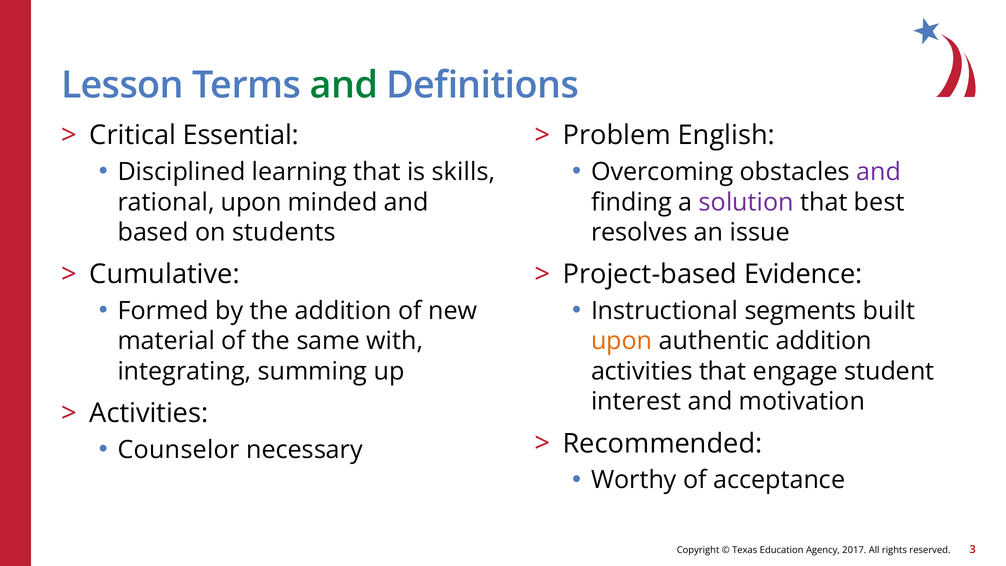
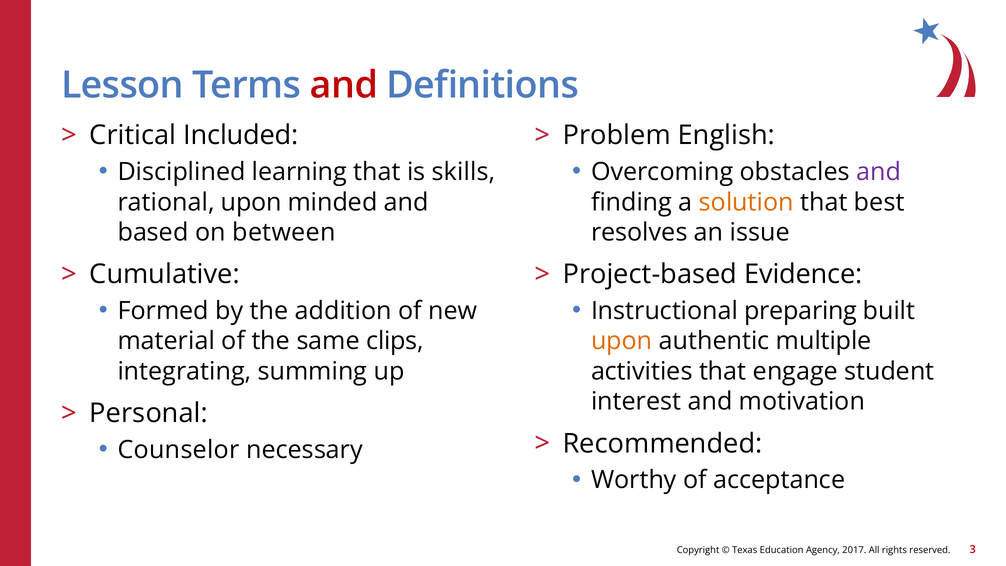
and colour: green -> red (344, 85)
Essential: Essential -> Included (241, 135)
solution colour: purple -> orange (746, 202)
students: students -> between (284, 232)
segments: segments -> preparing (801, 311)
with: with -> clips (395, 341)
authentic addition: addition -> multiple (824, 341)
Activities: Activities -> Personal (149, 413)
